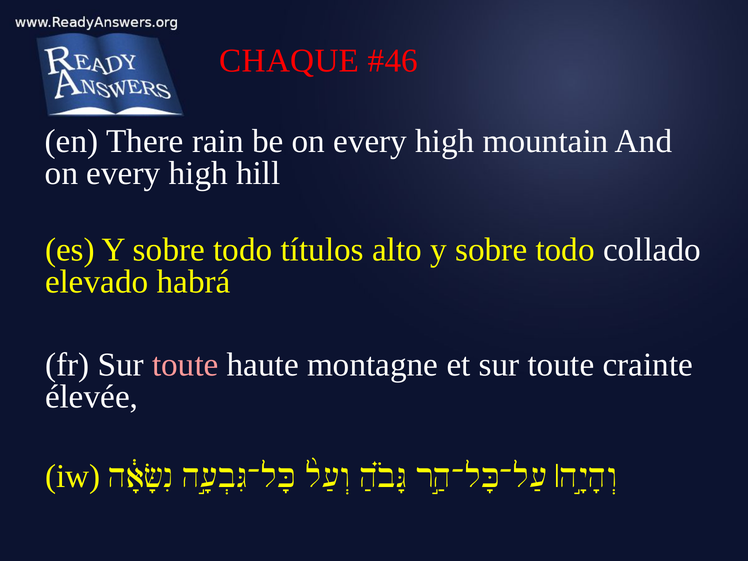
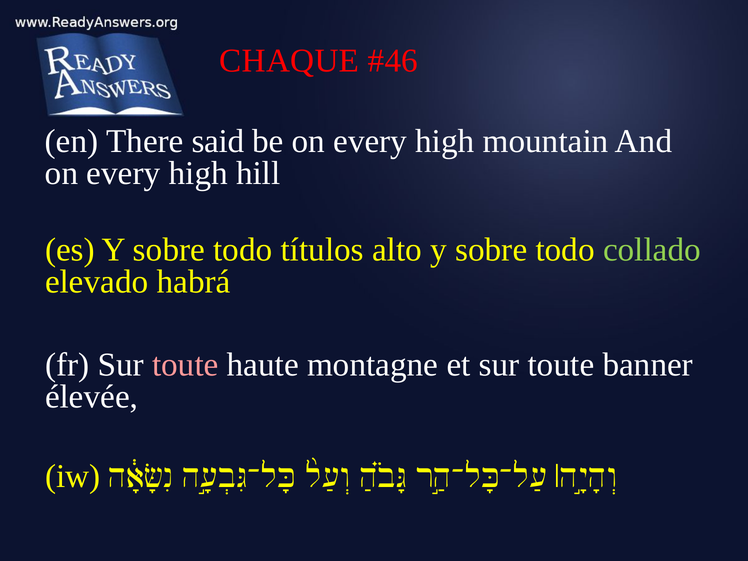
rain: rain -> said (218, 141)
collado colour: white -> light green (652, 250)
crainte: crainte -> banner (648, 365)
